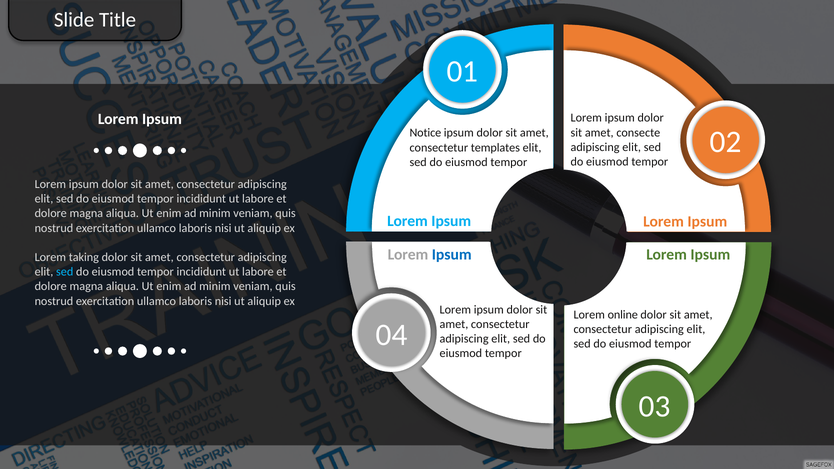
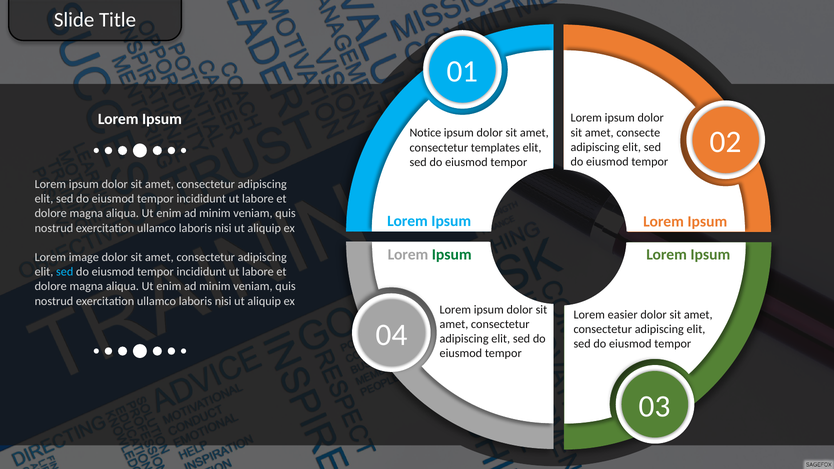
Ipsum colour: blue -> green (452, 255)
taking: taking -> image (84, 257)
online: online -> easier (623, 315)
